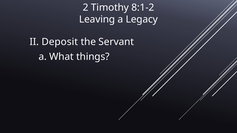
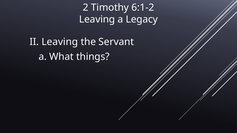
8:1-2: 8:1-2 -> 6:1-2 (143, 7)
II Deposit: Deposit -> Leaving (60, 42)
